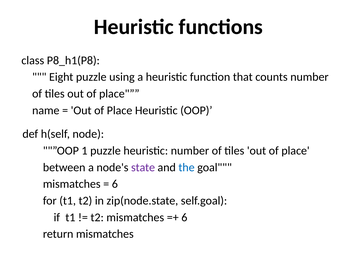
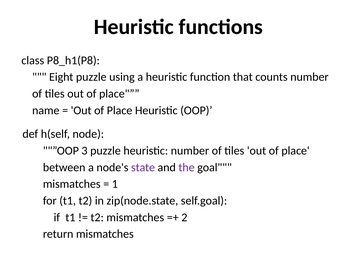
1: 1 -> 3 (85, 151)
the colour: blue -> purple (187, 167)
6: 6 -> 1 (115, 184)
6: 6 -> 2 (184, 217)
